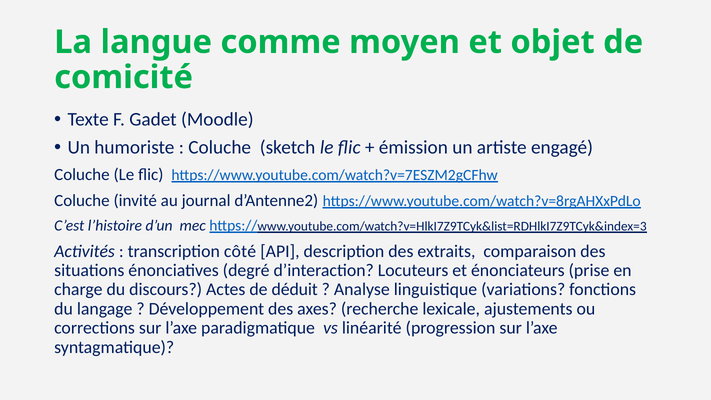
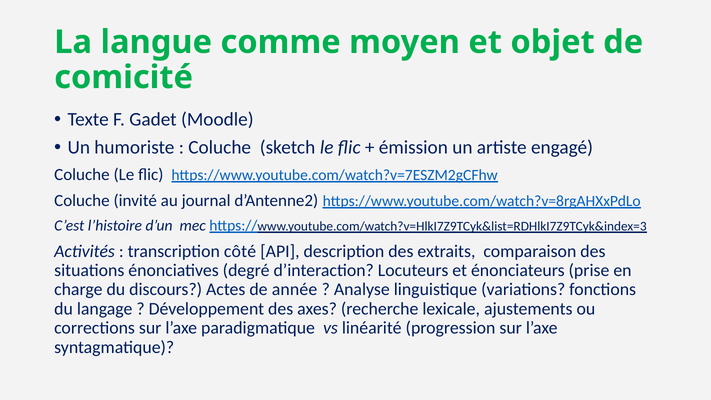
déduit: déduit -> année (295, 290)
